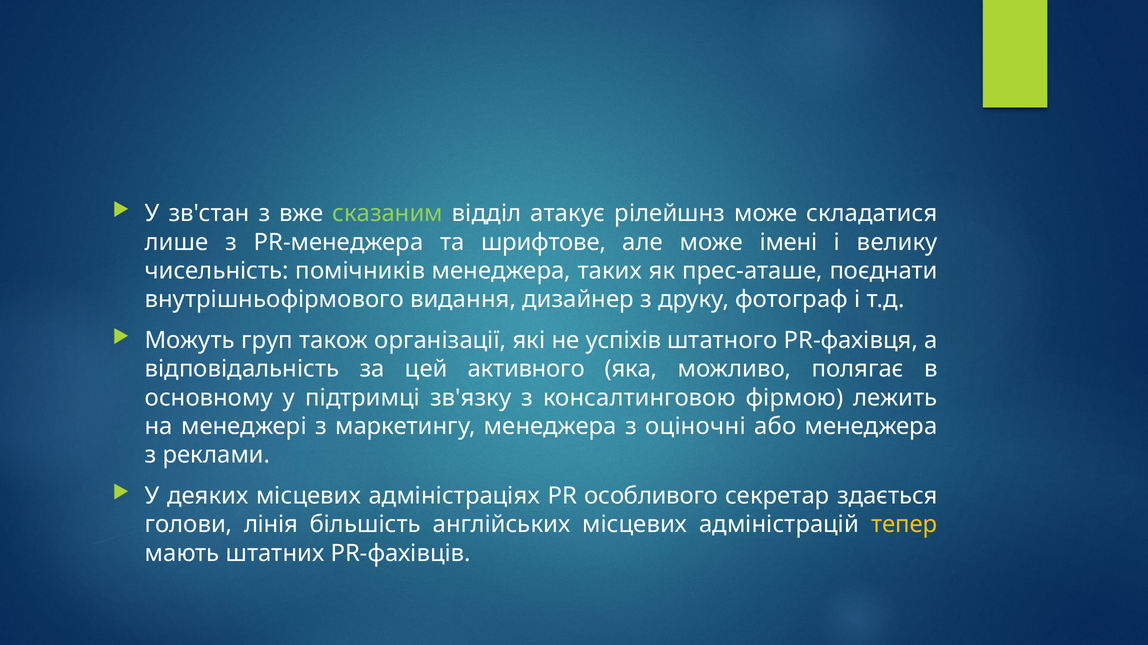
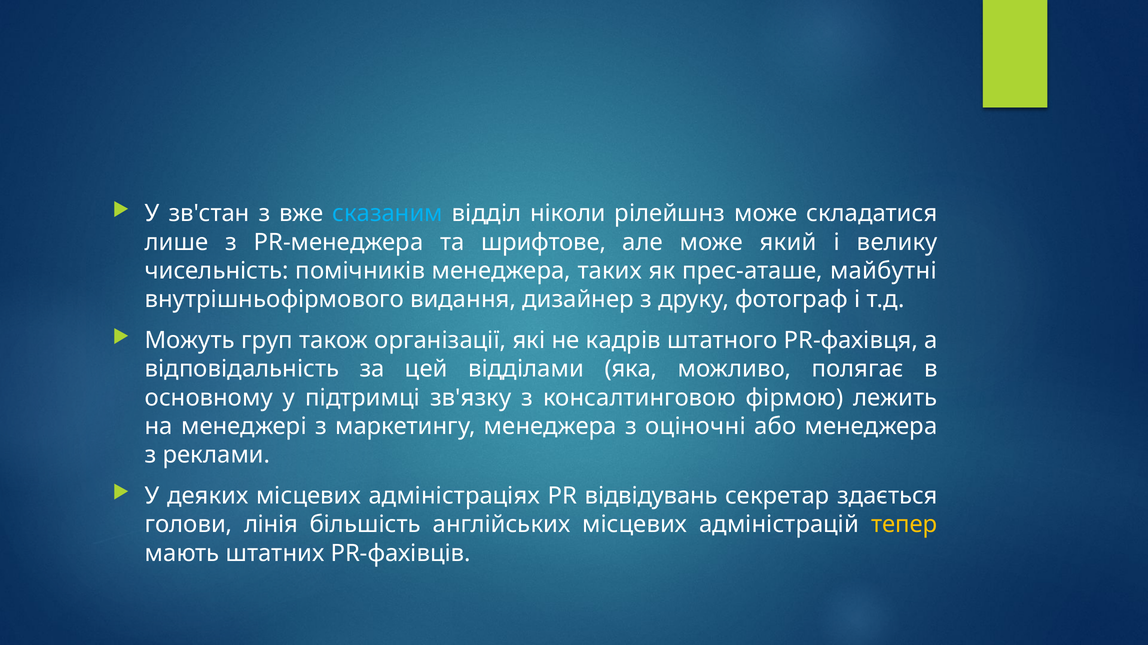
сказаним colour: light green -> light blue (388, 214)
атакує: атакує -> ніколи (568, 214)
імені: імені -> який (788, 242)
поєднати: поєднати -> майбутні (883, 271)
успіхів: успіхів -> кадрів (623, 341)
активного: активного -> відділами (526, 369)
особливого: особливого -> відвідувань (651, 496)
